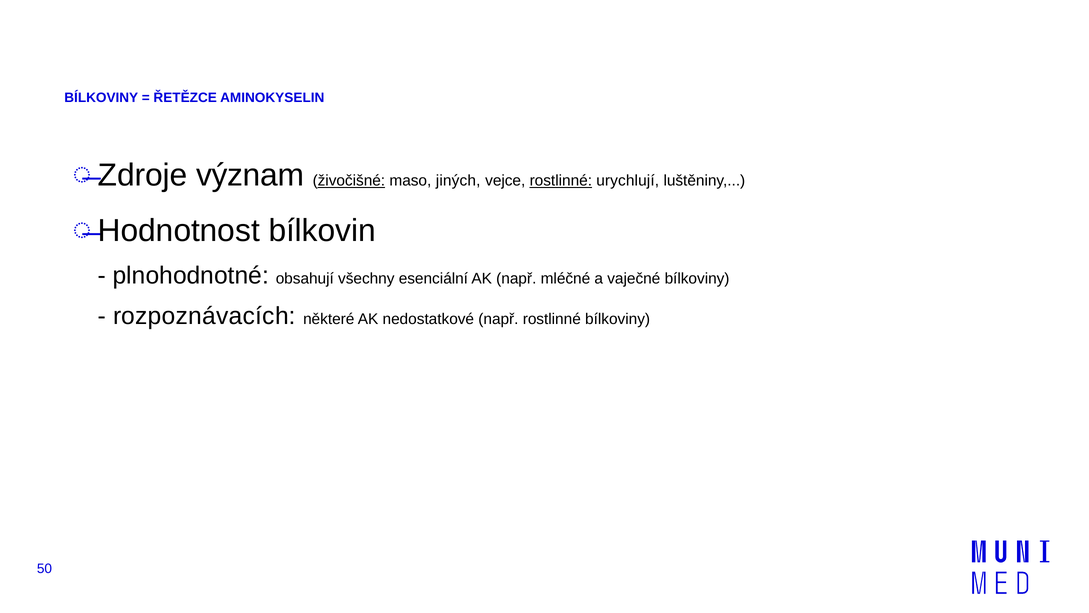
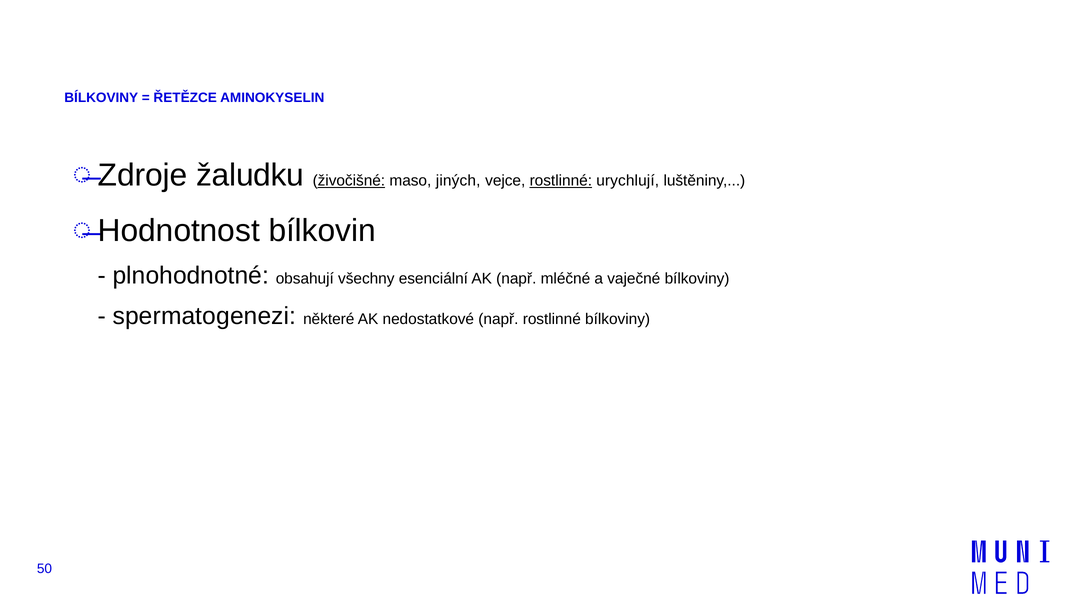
význam: význam -> žaludku (250, 175)
rozpoznávacích: rozpoznávacích -> spermatogenezi (204, 316)
